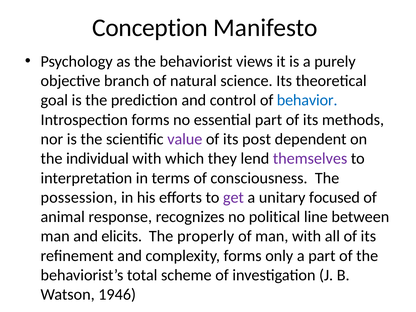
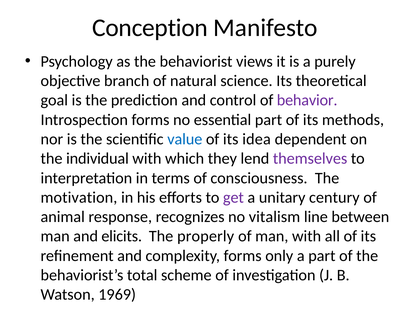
behavior colour: blue -> purple (307, 100)
value colour: purple -> blue (185, 139)
post: post -> idea (257, 139)
possession: possession -> motivation (79, 197)
focused: focused -> century (334, 197)
political: political -> vitalism (274, 217)
1946: 1946 -> 1969 (117, 295)
